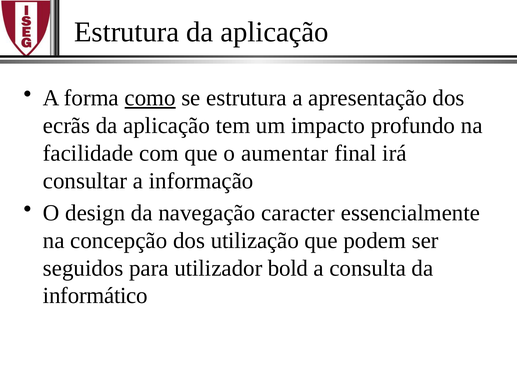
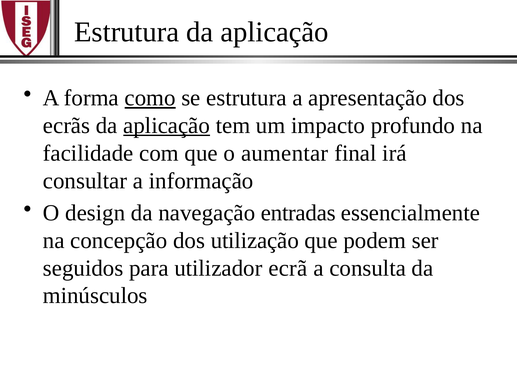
aplicação underline: none -> present (167, 125)
caracter: caracter -> entradas (298, 213)
bold: bold -> ecrã (288, 268)
informático: informático -> minúsculos (95, 296)
